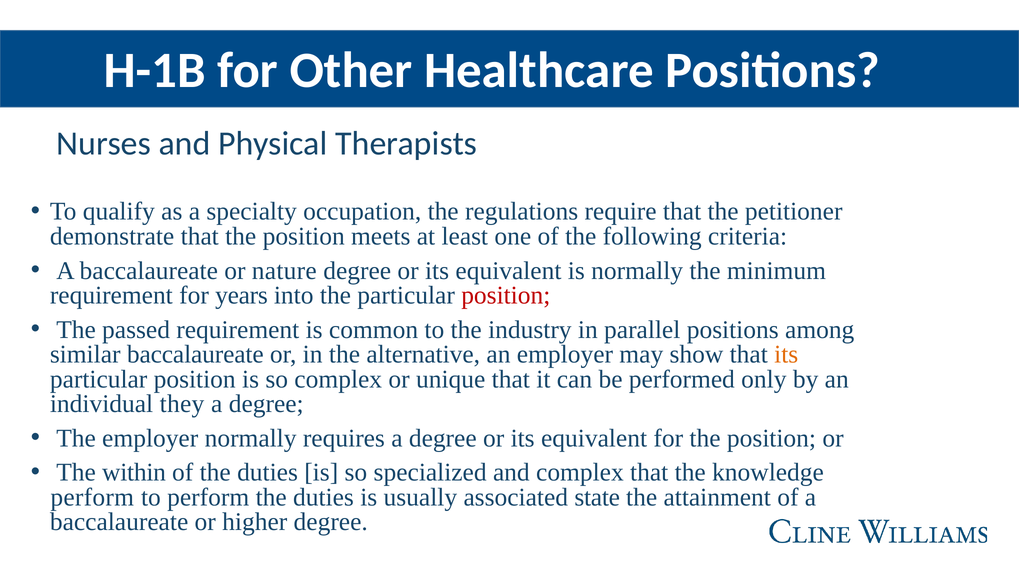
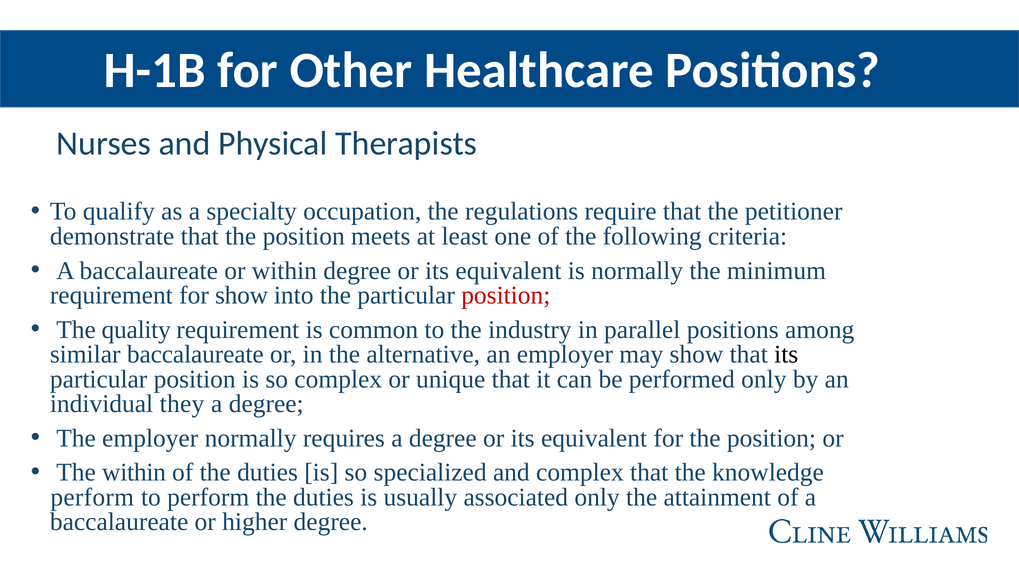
or nature: nature -> within (284, 271)
for years: years -> show (242, 295)
passed: passed -> quality (136, 330)
its colour: orange -> black (786, 355)
associated state: state -> only (597, 497)
